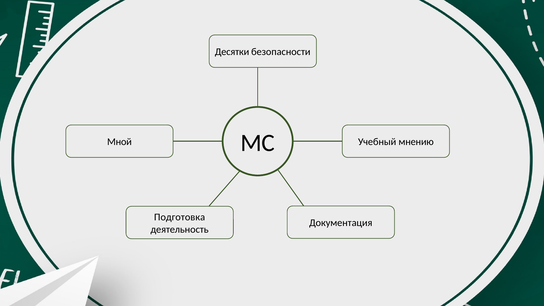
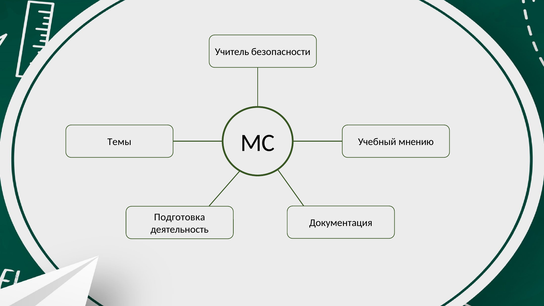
Десятки: Десятки -> Учитель (232, 52)
Мной: Мной -> Темы (119, 142)
